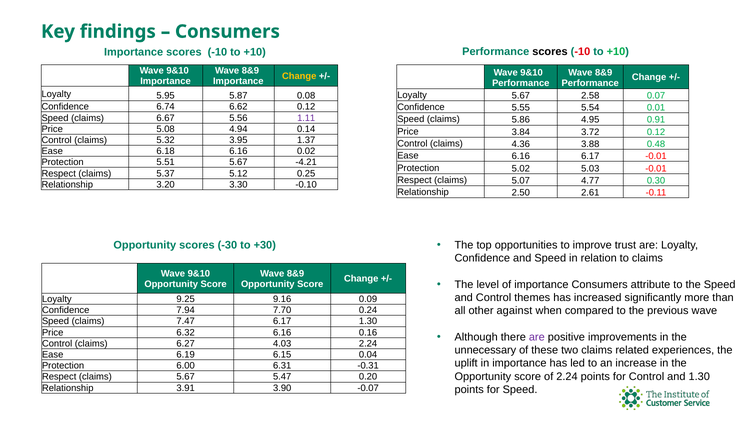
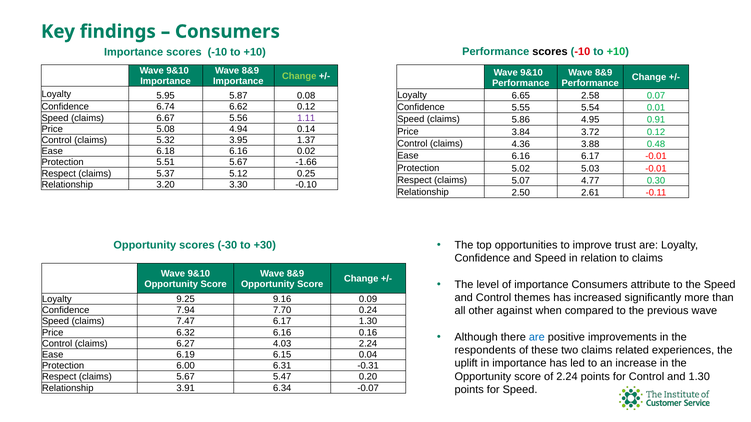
Change colour: yellow -> light green (299, 76)
Loyalty 5.67: 5.67 -> 6.65 (521, 96)
-4.21: -4.21 -> -1.66 (306, 163)
are colour: purple -> blue (537, 337)
unnecessary: unnecessary -> respondents (485, 351)
3.90: 3.90 -> 6.34 (282, 388)
